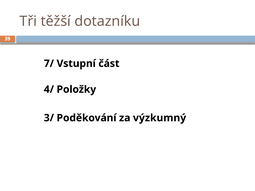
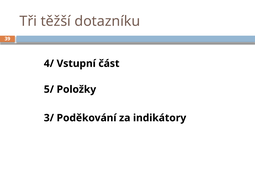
7/: 7/ -> 4/ (49, 64)
4/: 4/ -> 5/ (49, 89)
výzkumný: výzkumný -> indikátory (160, 118)
